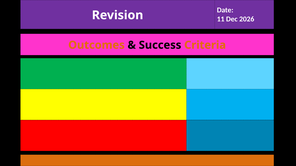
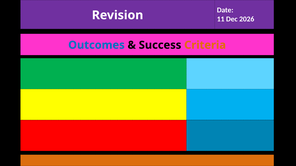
Outcomes colour: orange -> blue (96, 45)
